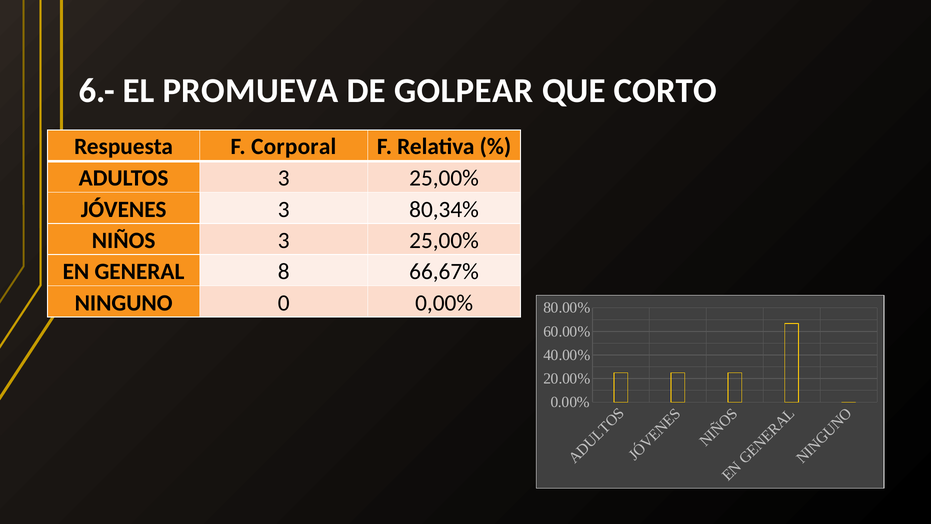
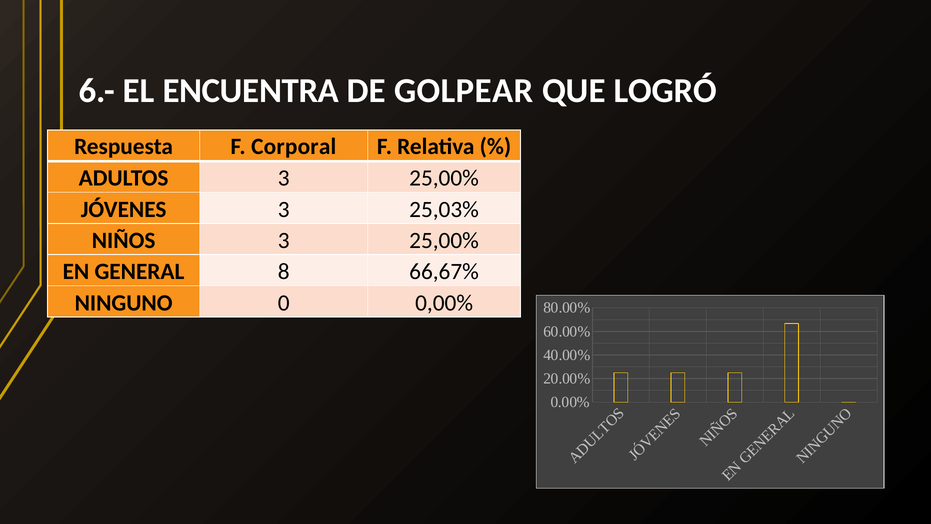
PROMUEVA: PROMUEVA -> ENCUENTRA (251, 91)
CORTO: CORTO -> LOGRÓ (665, 91)
80,34%: 80,34% -> 25,03% (444, 209)
